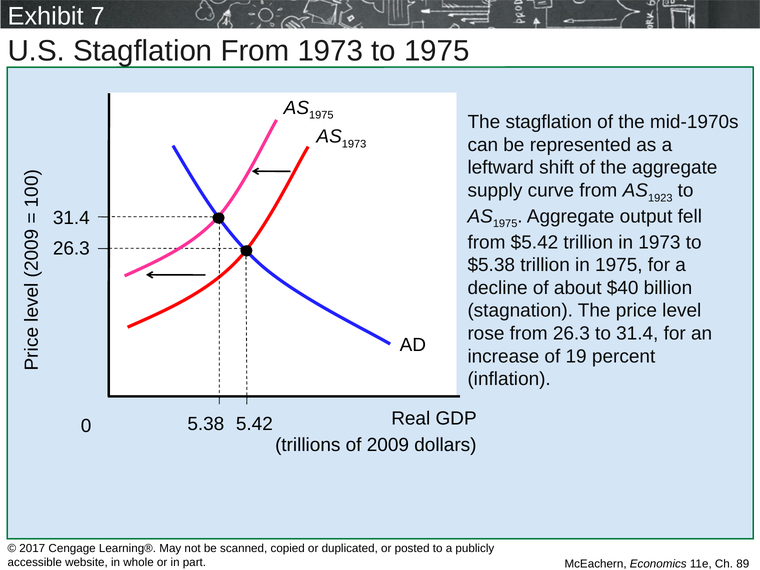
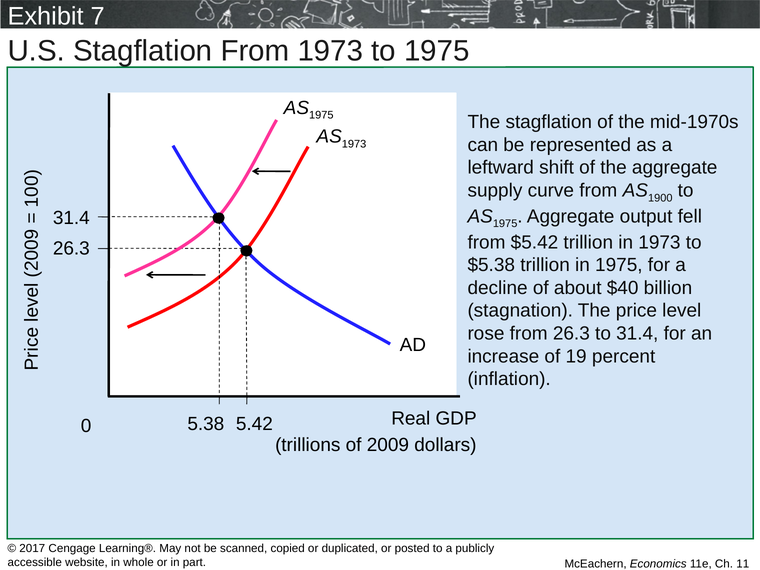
1923: 1923 -> 1900 (660, 198)
89: 89 -> 11 (743, 564)
